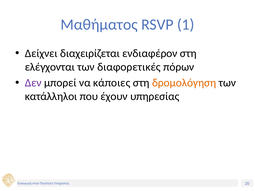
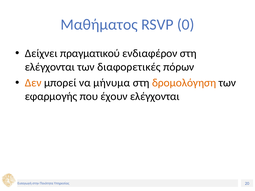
1: 1 -> 0 (186, 25)
διαχειρίζεται: διαχειρίζεται -> πραγματικού (90, 53)
Δεν colour: purple -> orange (33, 83)
κάποιες: κάποιες -> μήνυμα (112, 83)
κατάλληλοι: κατάλληλοι -> εφαρμογής (51, 97)
έχουν υπηρεσίας: υπηρεσίας -> ελέγχονται (155, 97)
